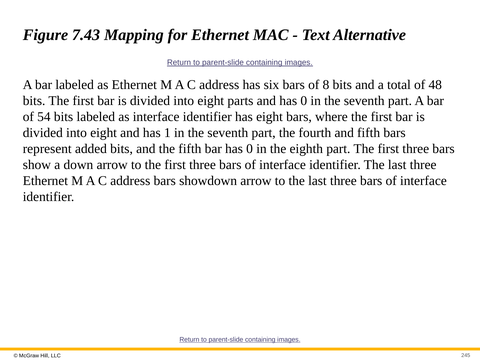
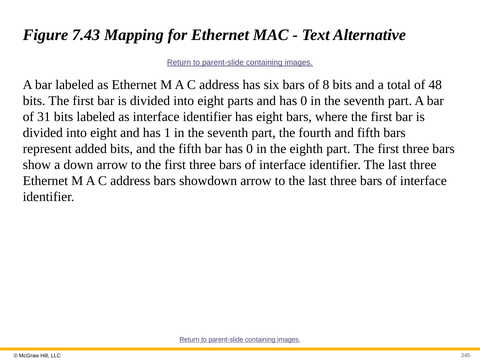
54: 54 -> 31 (44, 117)
